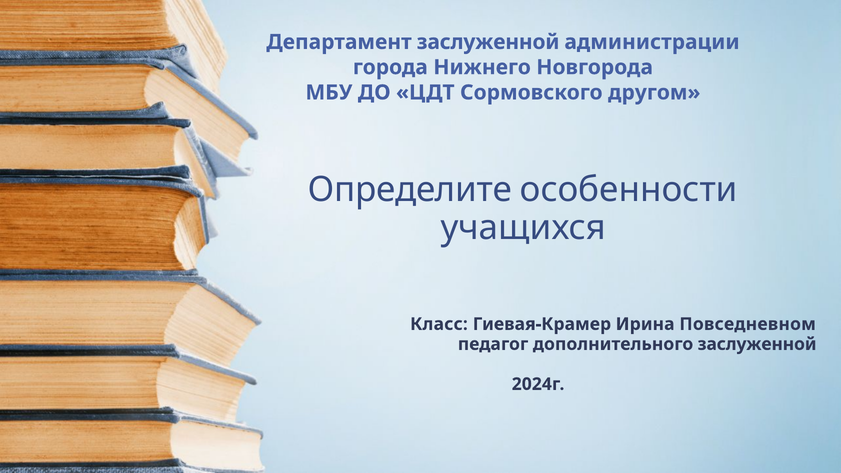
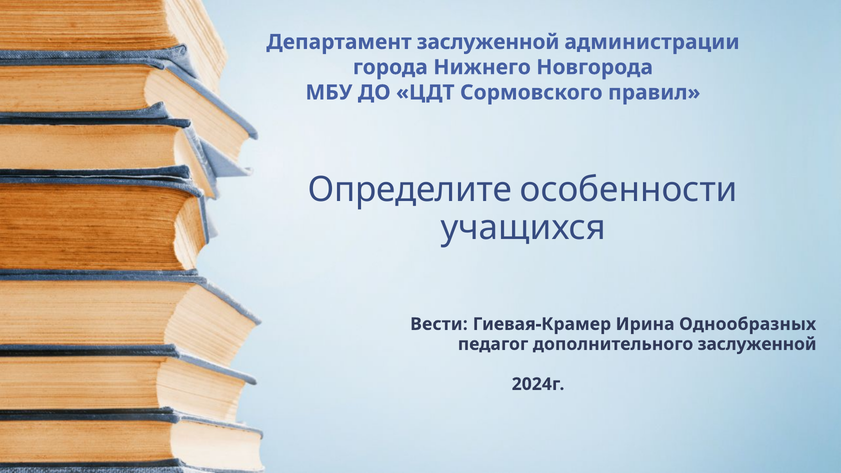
другом: другом -> правил (654, 93)
Класс: Класс -> Вести (439, 324)
Повседневном: Повседневном -> Однообразных (748, 324)
